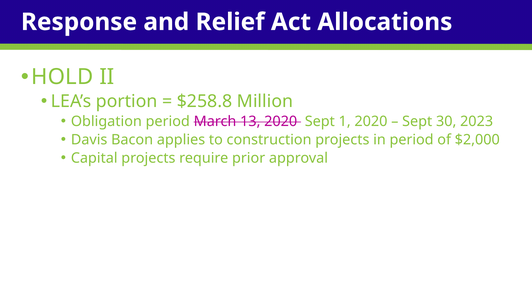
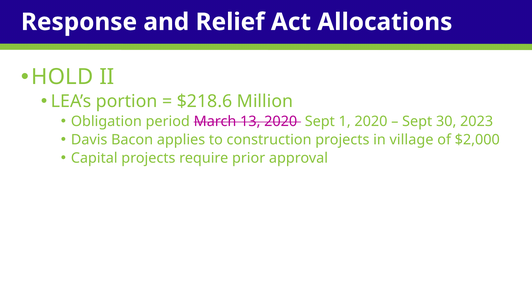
$258.8: $258.8 -> $218.6 (205, 101)
in period: period -> village (412, 140)
